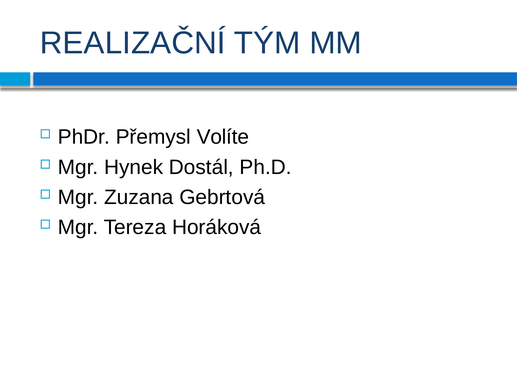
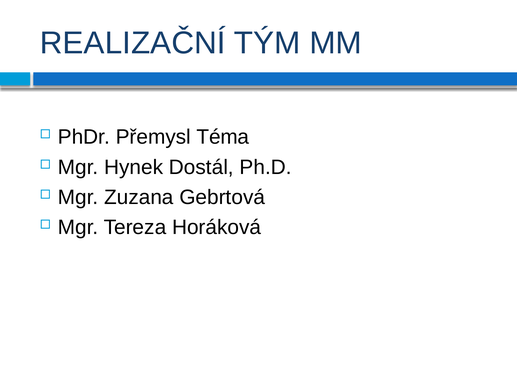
Volíte: Volíte -> Téma (223, 137)
